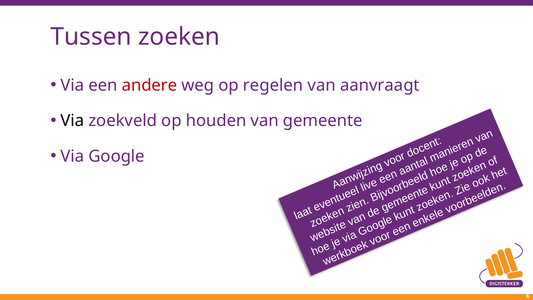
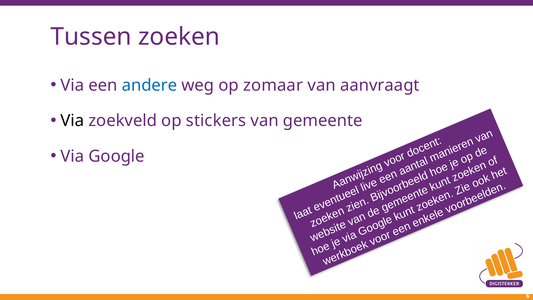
andere colour: red -> blue (149, 85)
regelen: regelen -> zomaar (273, 85)
houden: houden -> stickers (216, 121)
